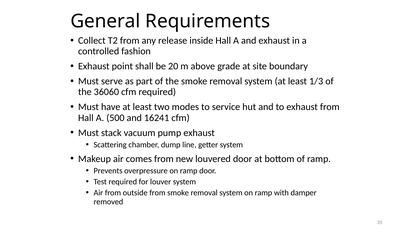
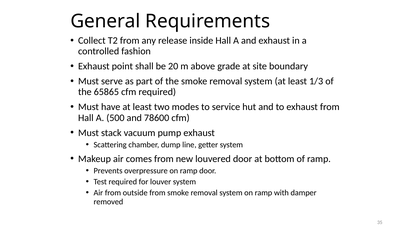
36060: 36060 -> 65865 (106, 92)
16241: 16241 -> 78600 (157, 118)
